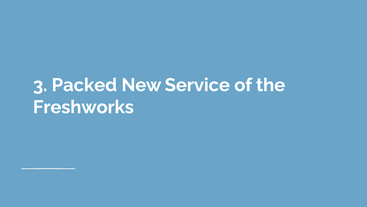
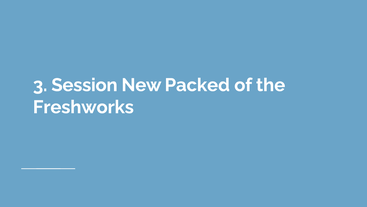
Packed: Packed -> Session (84, 85)
Service: Service -> Packed (197, 85)
